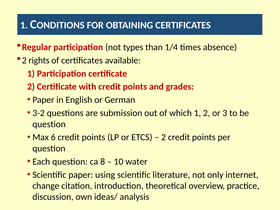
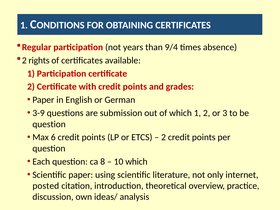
types: types -> years (133, 47)
1/4: 1/4 -> 9/4 (171, 47)
3-2: 3-2 -> 3-9 (39, 113)
10 water: water -> which (136, 162)
change: change -> posted (46, 186)
